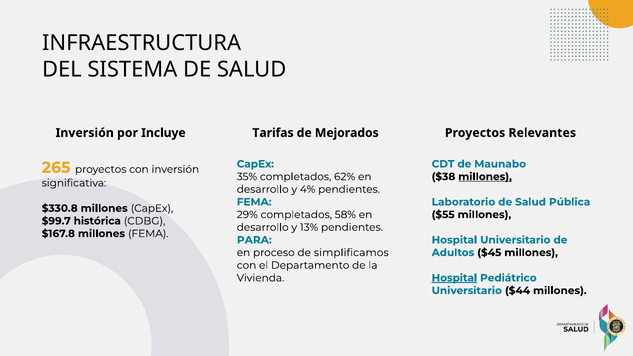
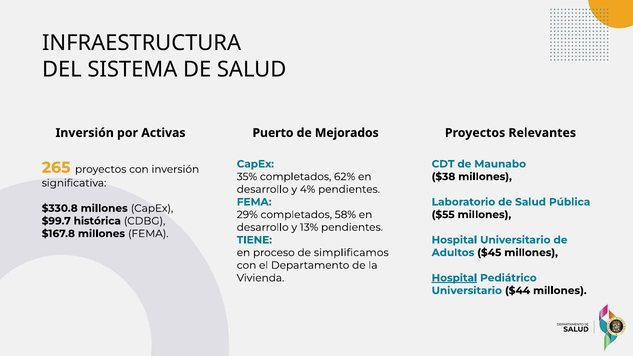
Incluye: Incluye -> Activas (163, 133)
Tarifas: Tarifas -> Puerto (273, 133)
millones underline: present -> none (485, 177)
PARA: PARA -> TIENE (254, 240)
